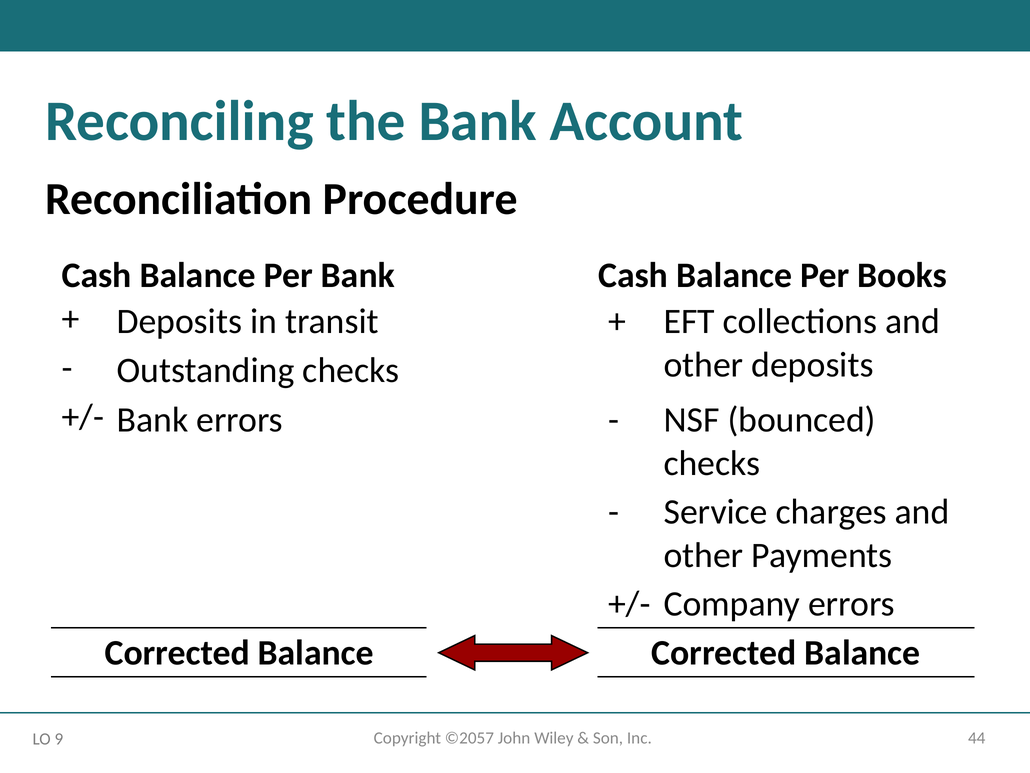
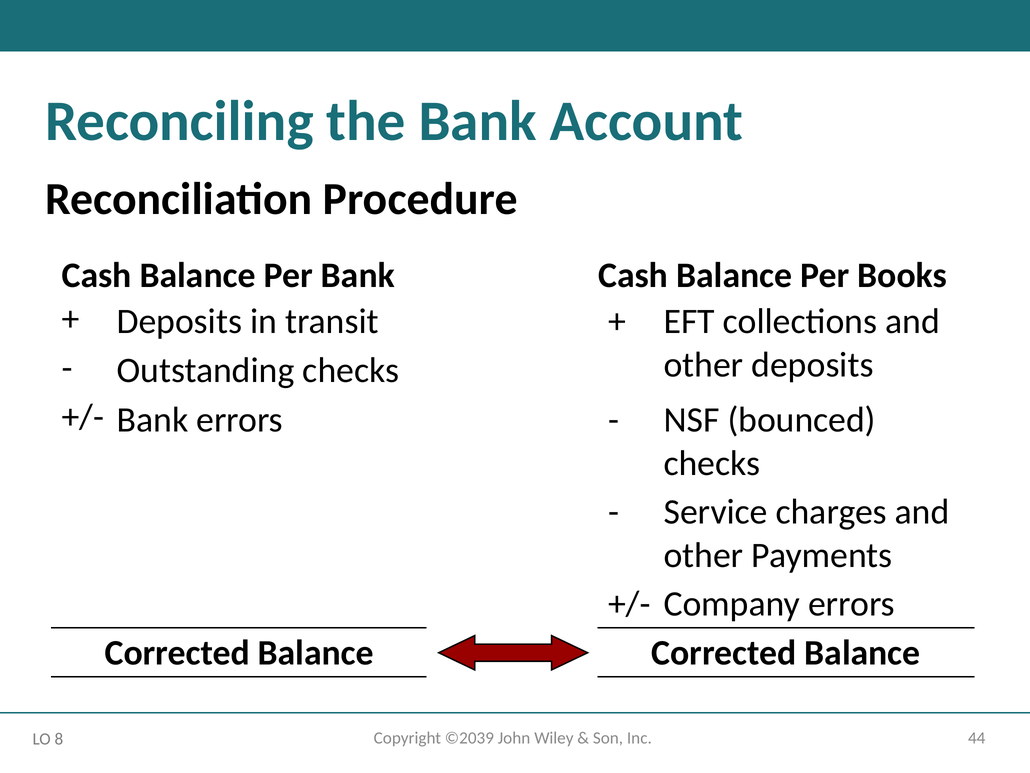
©2057: ©2057 -> ©2039 (469, 738)
9: 9 -> 8 (59, 739)
